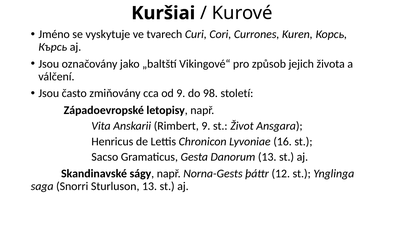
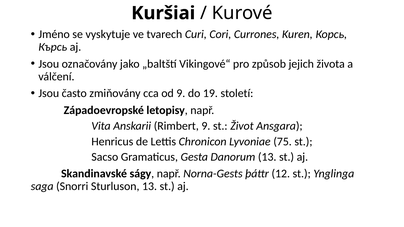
98: 98 -> 19 (210, 94)
16: 16 -> 75 (283, 142)
